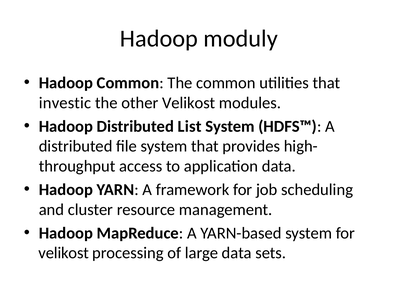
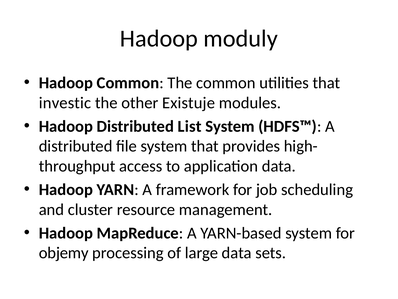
other Velikost: Velikost -> Existuje (189, 103)
velikost: velikost -> objemy (64, 253)
